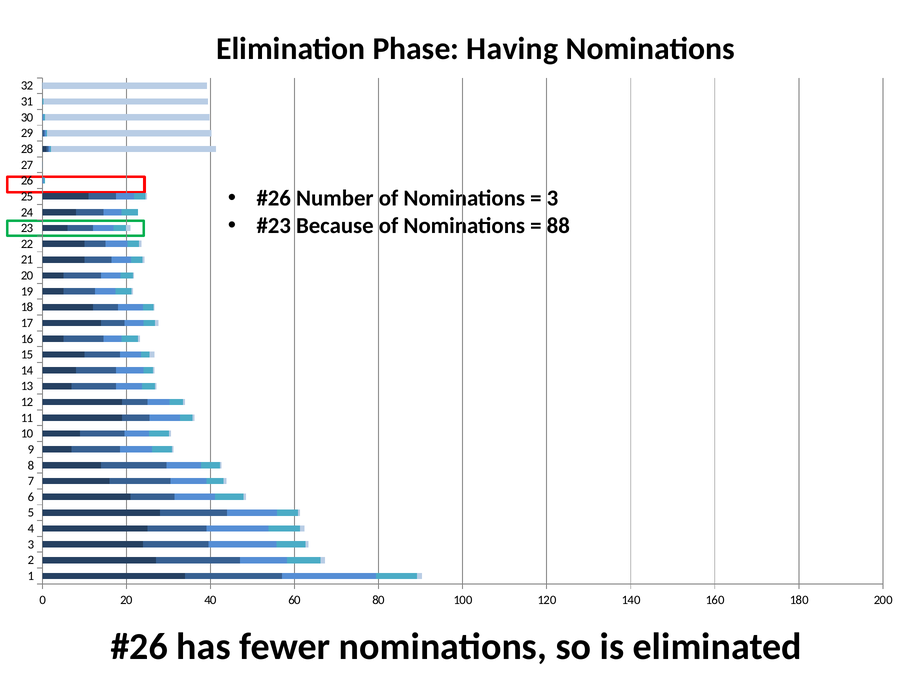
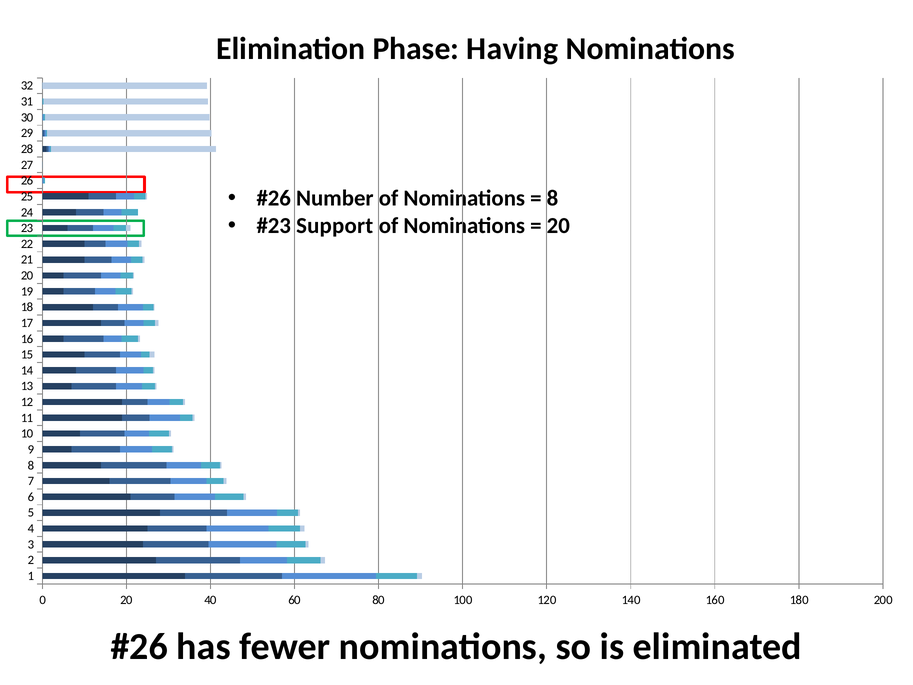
3: 3 -> 8 (553, 198)
Because: Because -> Support (335, 226)
88: 88 -> 20 (558, 226)
